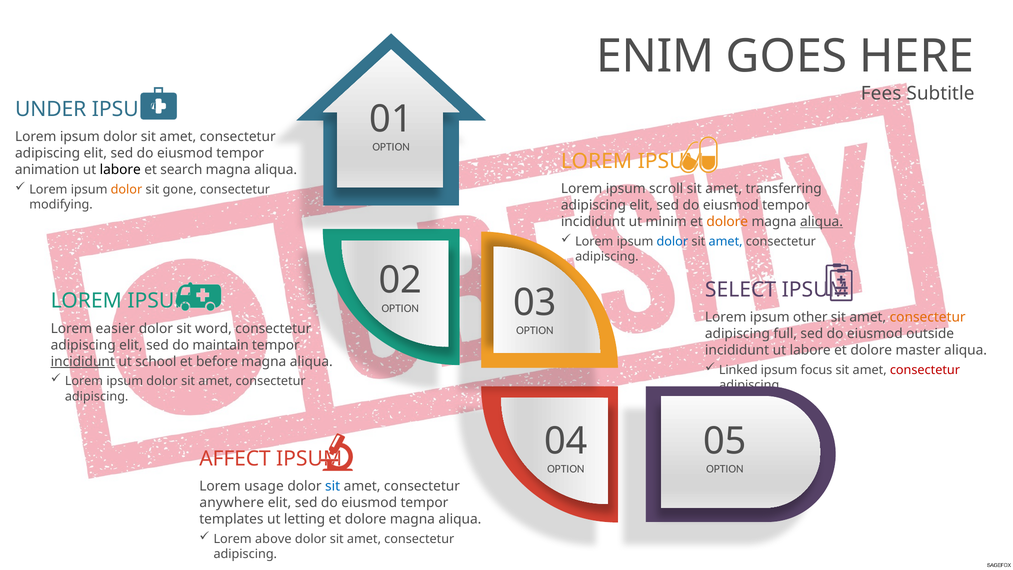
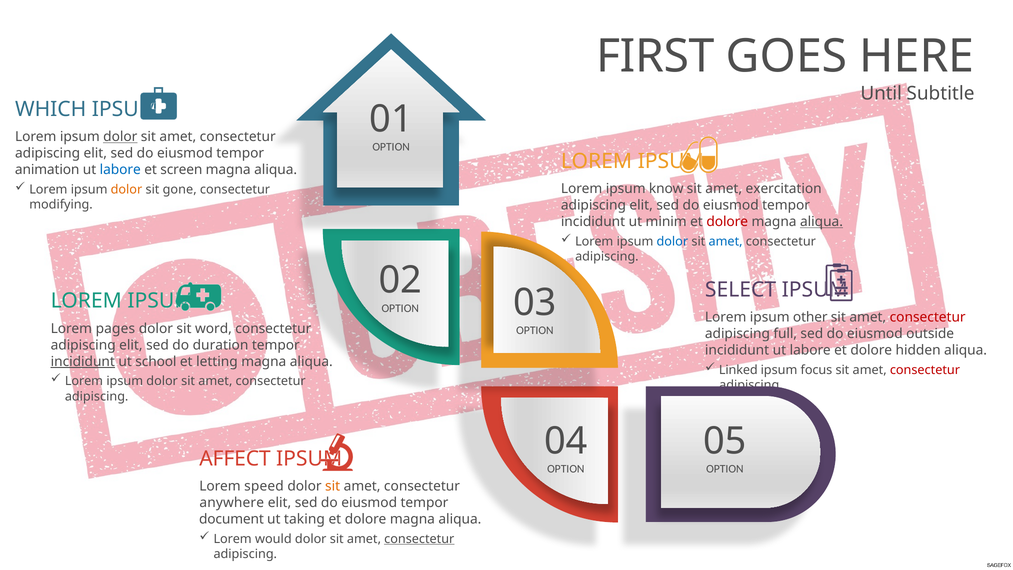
ENIM: ENIM -> FIRST (655, 56)
Fees: Fees -> Until (881, 94)
UNDER: UNDER -> WHICH (51, 109)
dolor underline: none -> present (120, 137)
labore colour: black -> blue (120, 170)
search: search -> screen (181, 170)
scroll: scroll -> know (666, 189)
transferring: transferring -> exercitation (784, 189)
dolore colour: orange -> red (727, 222)
consectetur colour: orange -> red (928, 317)
easier: easier -> pages (115, 329)
maintain: maintain -> duration (221, 345)
master: master -> hidden (918, 350)
before: before -> letting (217, 362)
usage: usage -> speed (264, 486)
sit colour: blue -> orange (333, 486)
templates: templates -> document (231, 519)
letting: letting -> taking (304, 519)
above: above -> would (273, 539)
consectetur underline: none -> present (419, 539)
